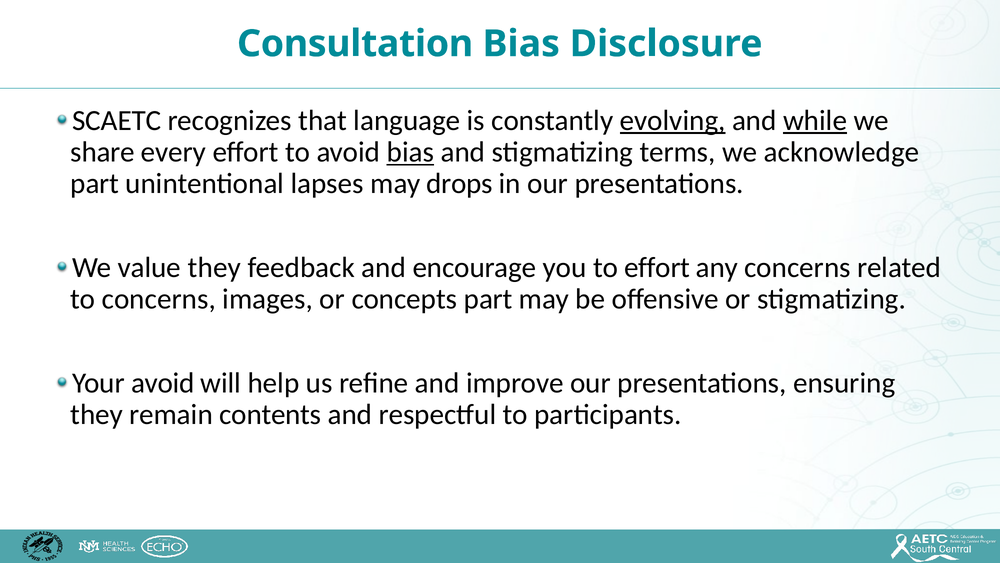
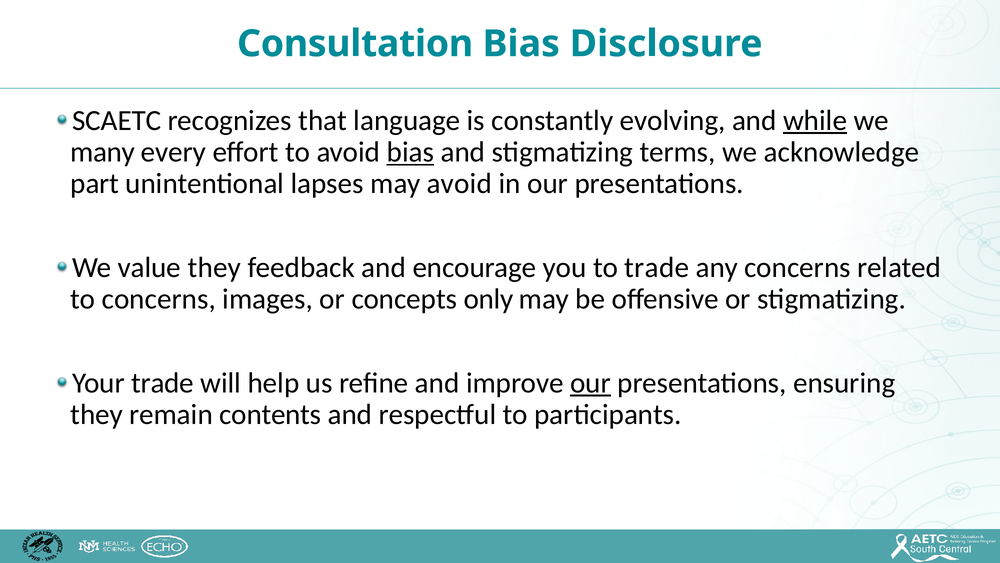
evolving underline: present -> none (673, 120)
share: share -> many (103, 152)
may drops: drops -> avoid (459, 183)
to effort: effort -> trade (657, 267)
concepts part: part -> only (488, 299)
Your avoid: avoid -> trade (163, 383)
our underline: none -> present (590, 383)
